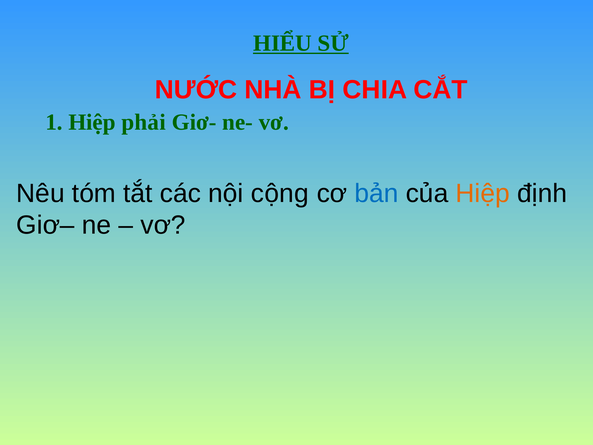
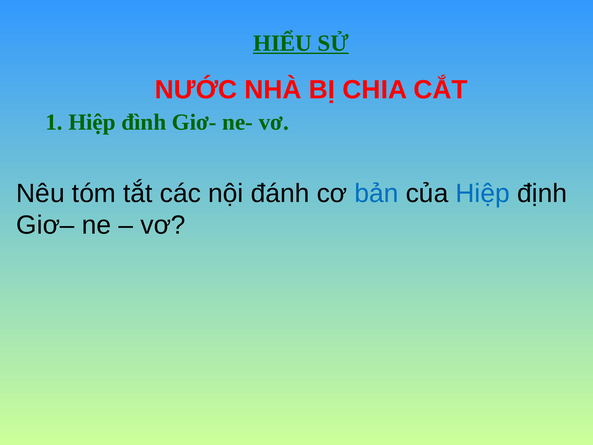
phải: phải -> đình (144, 122)
cộng: cộng -> đánh (280, 194)
Hiệp colour: orange -> blue (483, 194)
